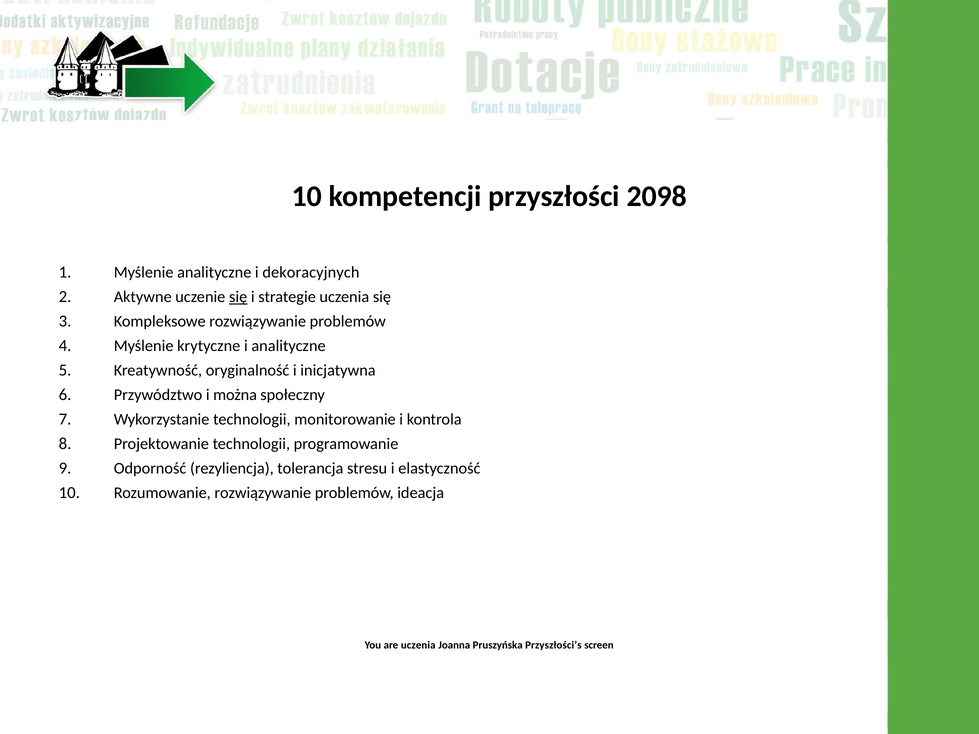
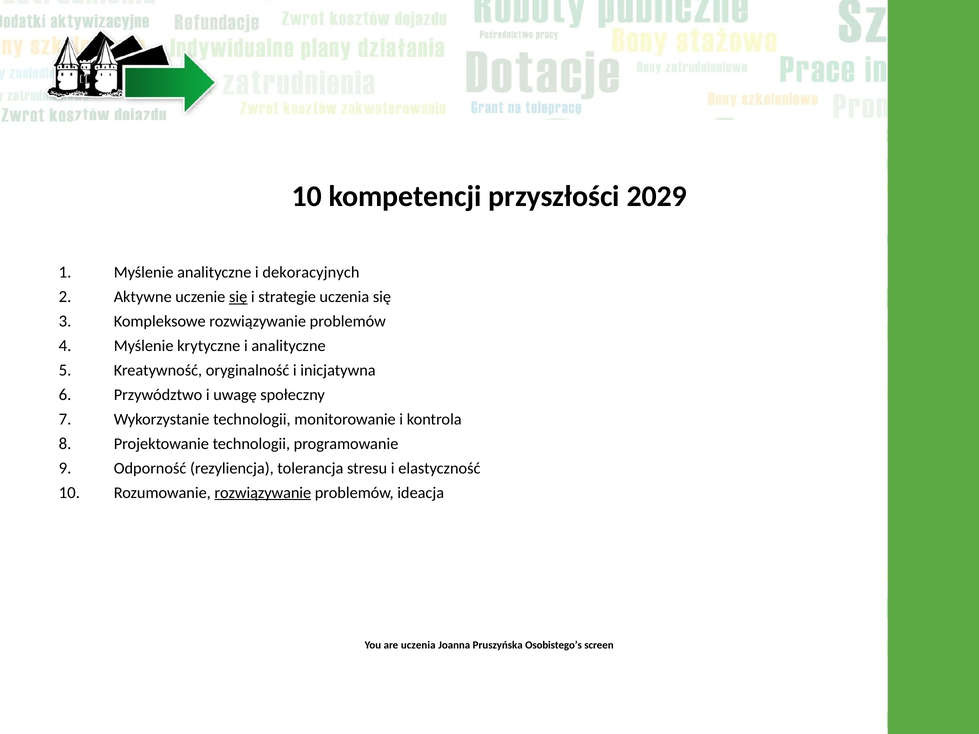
2098: 2098 -> 2029 (657, 196)
można: można -> uwagę (235, 395)
rozwiązywanie underline: none -> present (263, 493)
Przyszłości’s: Przyszłości’s -> Osobistego’s (553, 646)
